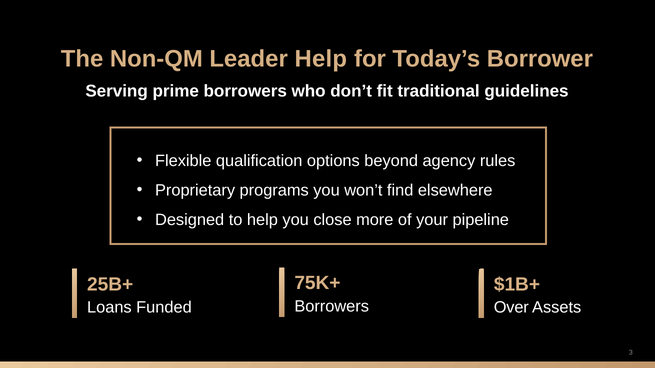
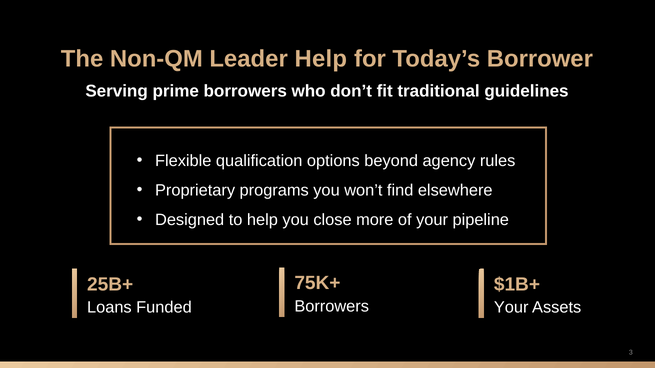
Over: Over -> Your (511, 308)
